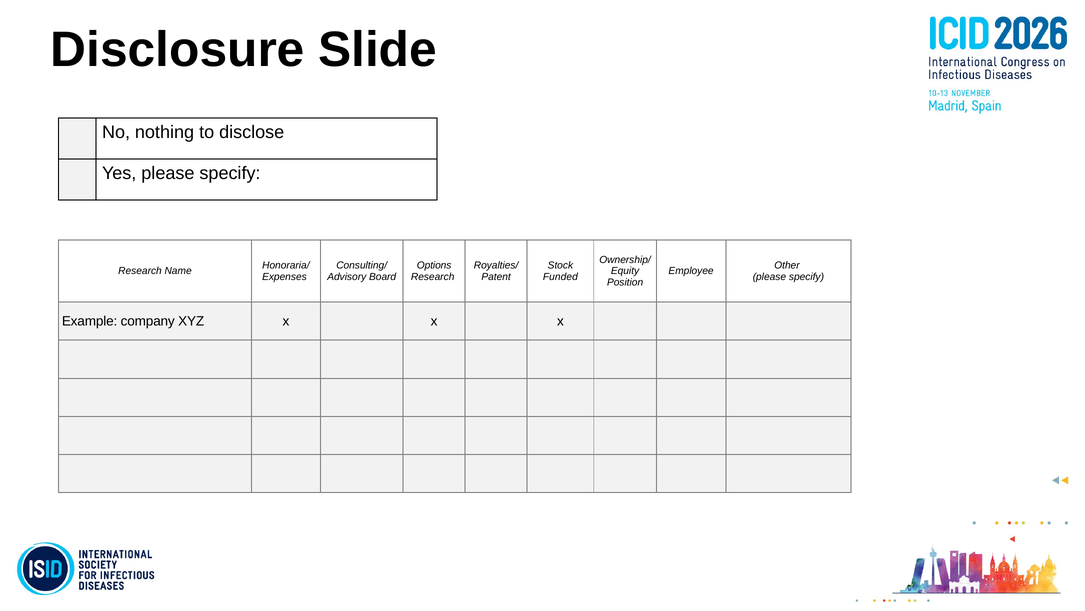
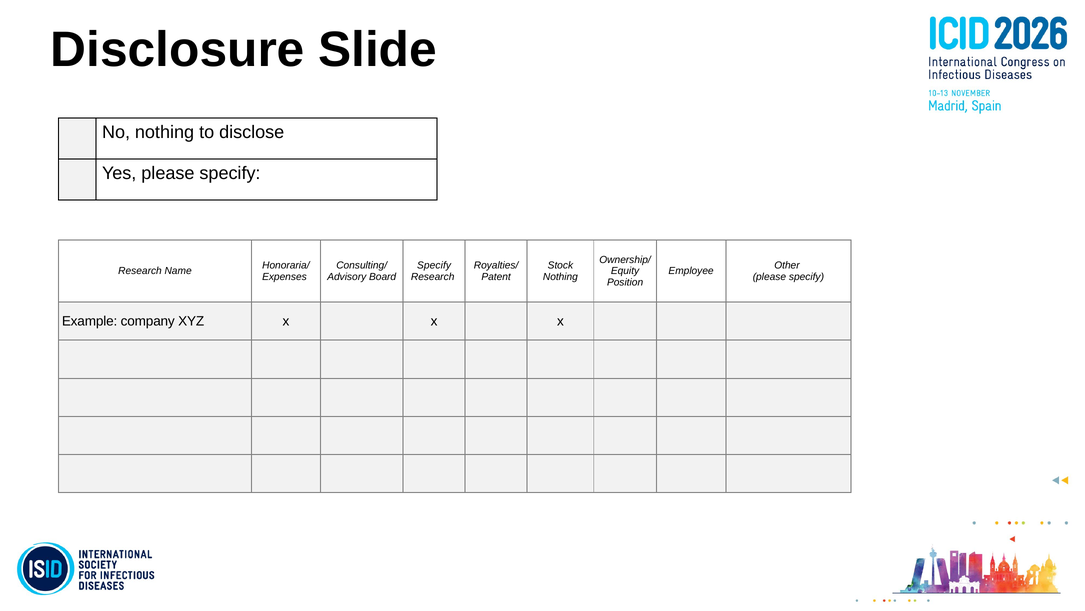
Options: Options -> Specify (434, 265)
Funded: Funded -> Nothing (560, 277)
